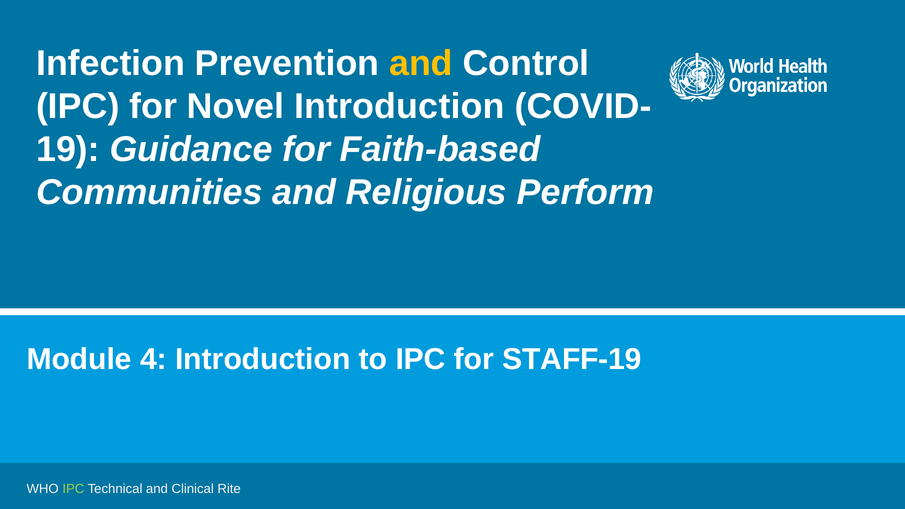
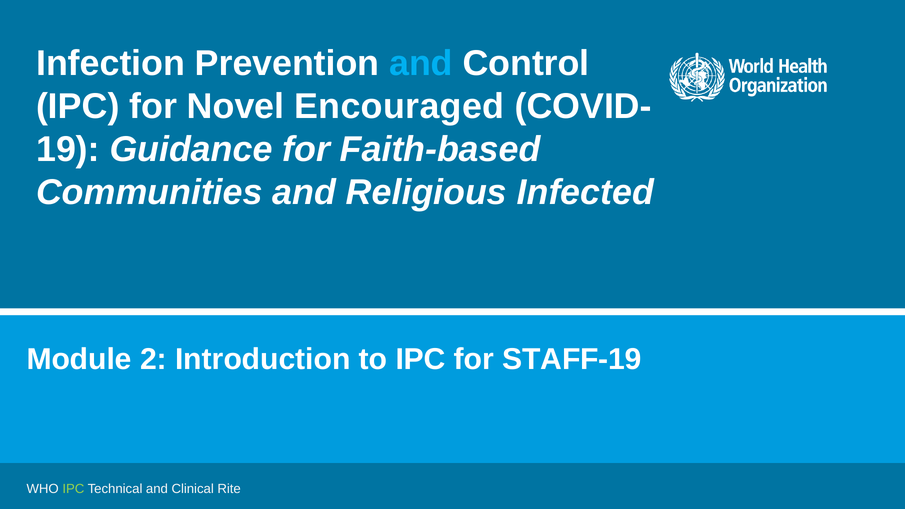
and colour: yellow -> light blue (421, 64)
Novel Introduction: Introduction -> Encouraged (399, 107)
Perform: Perform -> Infected (585, 193)
4: 4 -> 2 (153, 360)
